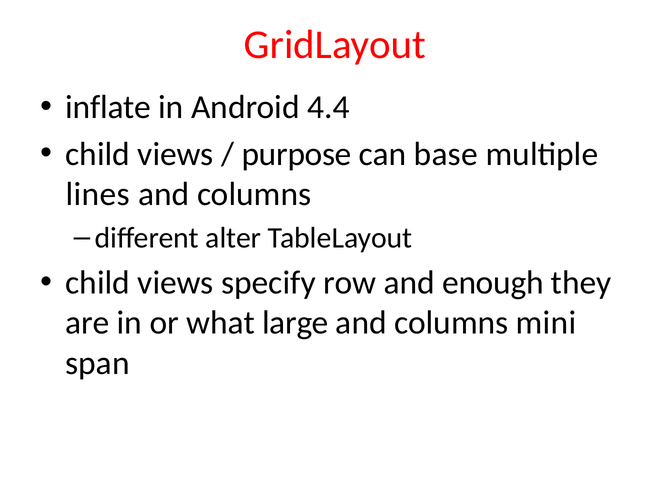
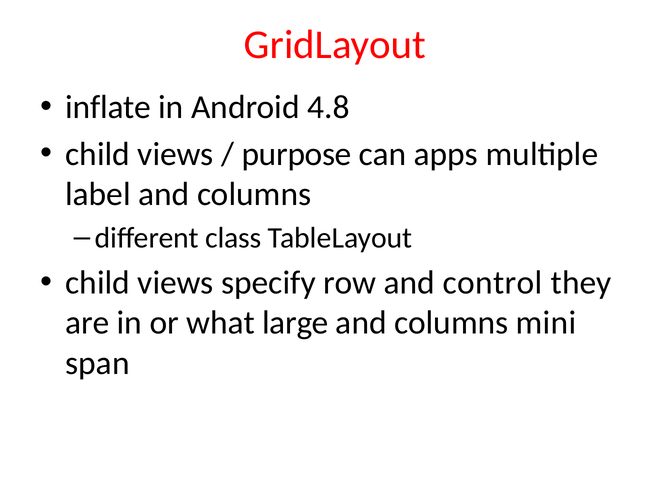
4.4: 4.4 -> 4.8 (328, 107)
base: base -> apps (446, 154)
lines: lines -> label (98, 194)
alter: alter -> class (233, 238)
enough: enough -> control (493, 283)
